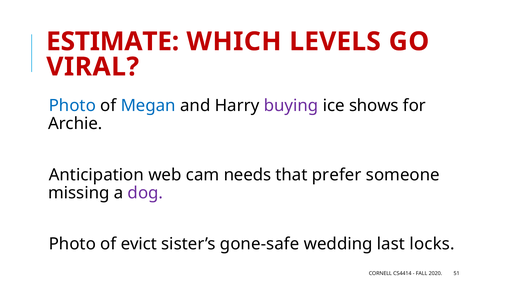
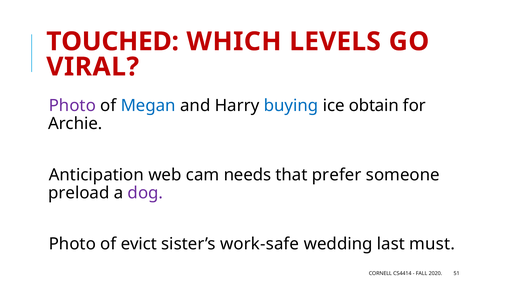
ESTIMATE: ESTIMATE -> TOUCHED (113, 42)
Photo colour: blue -> purple (72, 106)
buying colour: purple -> blue (291, 106)
shows: shows -> obtain (374, 106)
missing: missing -> preload (79, 193)
gone-safe: gone-safe -> work-safe (260, 245)
locks: locks -> must (432, 245)
